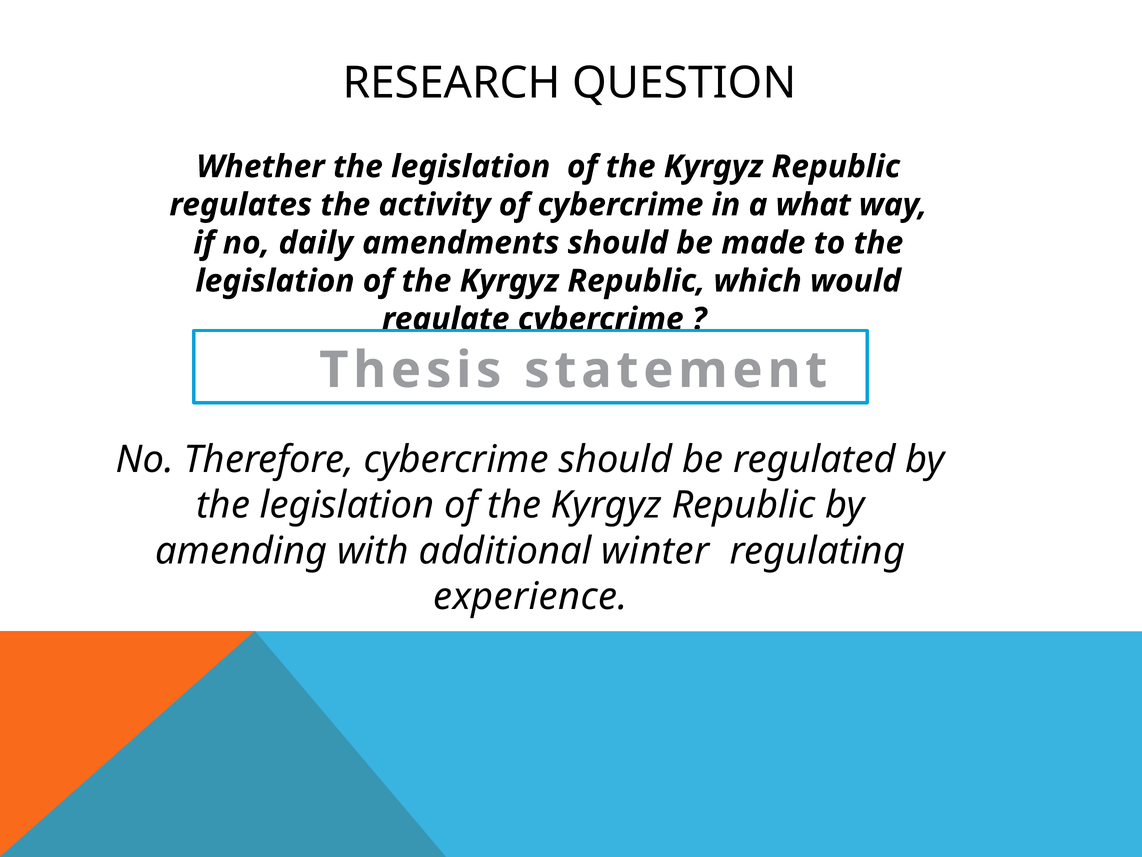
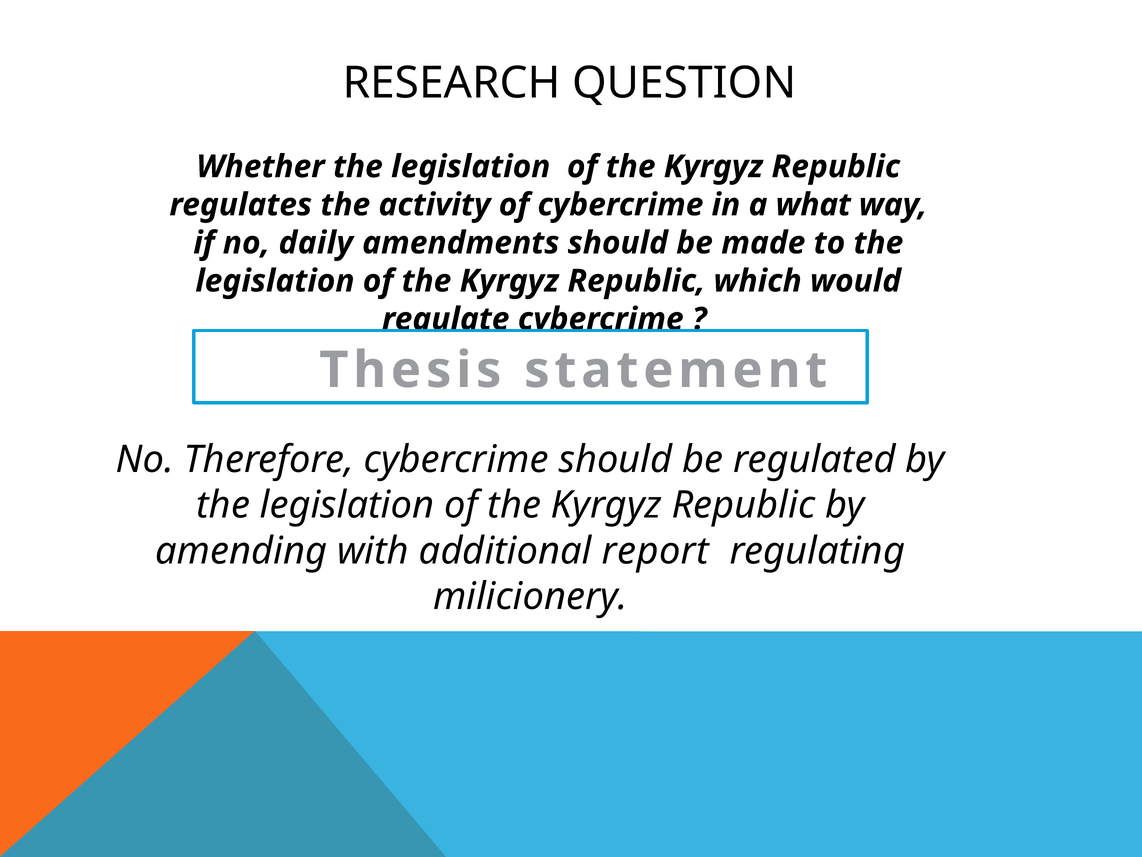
winter: winter -> report (655, 551)
experience: experience -> milicionery (530, 596)
